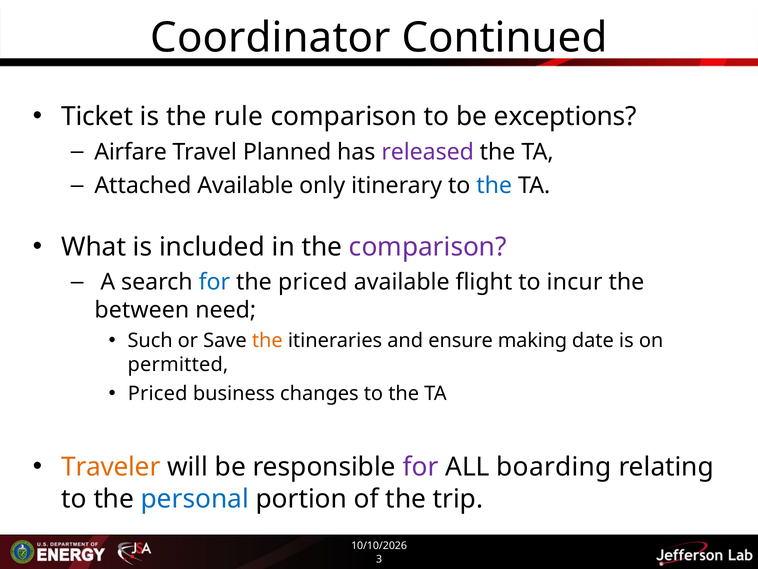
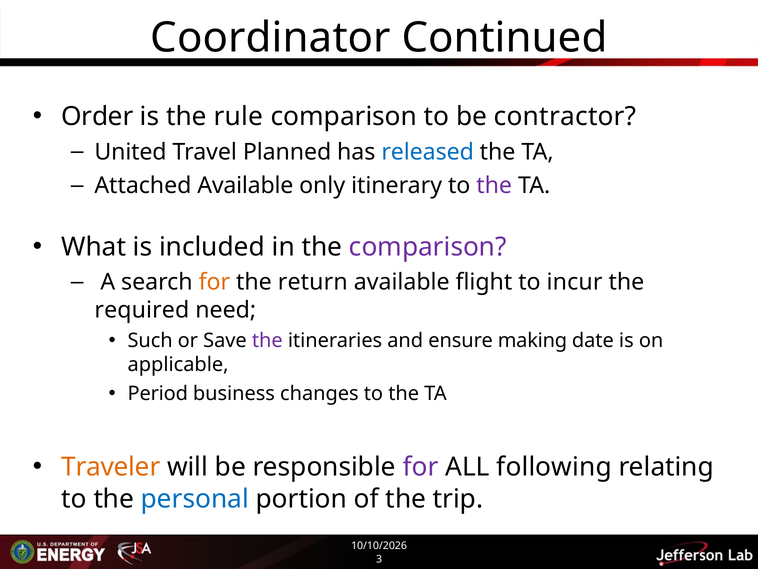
Ticket: Ticket -> Order (97, 117)
exceptions: exceptions -> contractor (565, 117)
Airfare: Airfare -> United (131, 152)
released colour: purple -> blue (428, 152)
the colour: blue -> purple (494, 186)
for colour: blue -> orange (214, 282)
the priced: priced -> return (313, 282)
between: between -> required (142, 310)
the colour: orange -> purple (267, 341)
permitted: permitted -> applicable (178, 364)
Priced: Priced -> Period (158, 394)
boarding: boarding -> following (554, 467)
